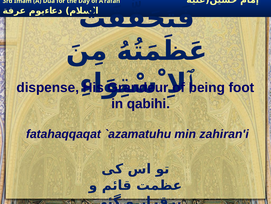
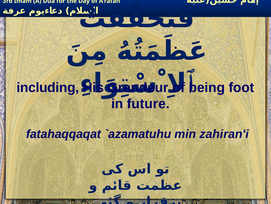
dispense: dispense -> including (48, 87)
qabihi: qabihi -> future (148, 103)
